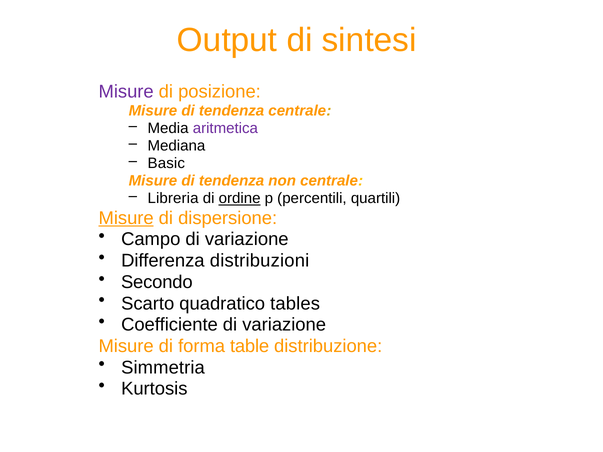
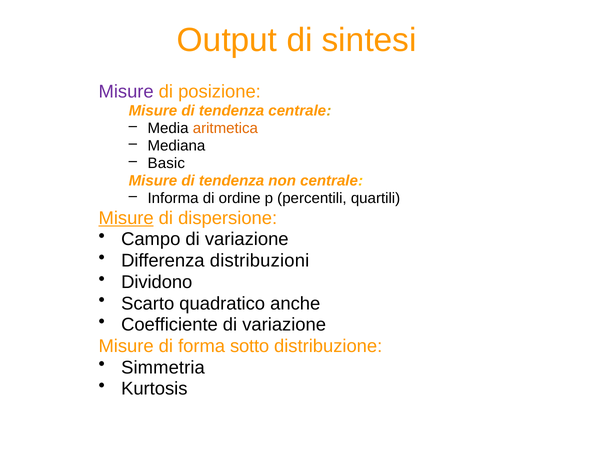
aritmetica colour: purple -> orange (225, 129)
Libreria: Libreria -> Informa (173, 199)
ordine underline: present -> none (240, 199)
Secondo: Secondo -> Dividono (157, 282)
tables: tables -> anche (295, 304)
table: table -> sotto (250, 346)
